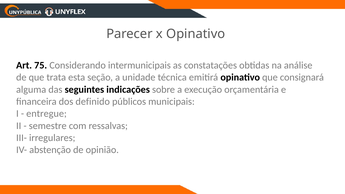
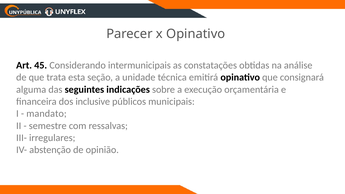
75: 75 -> 45 (41, 65)
definido: definido -> inclusive (93, 102)
entregue: entregue -> mandato (46, 114)
